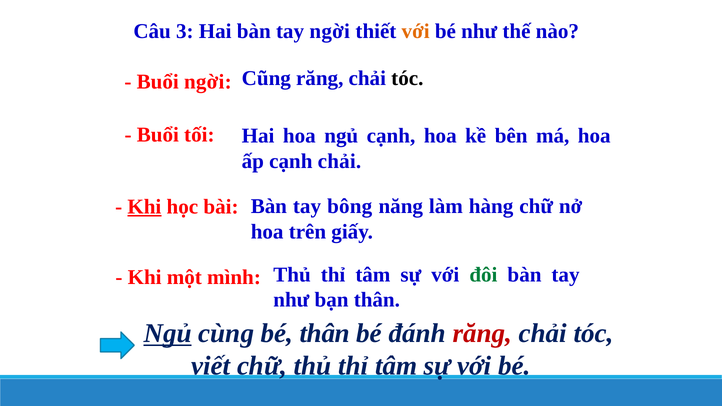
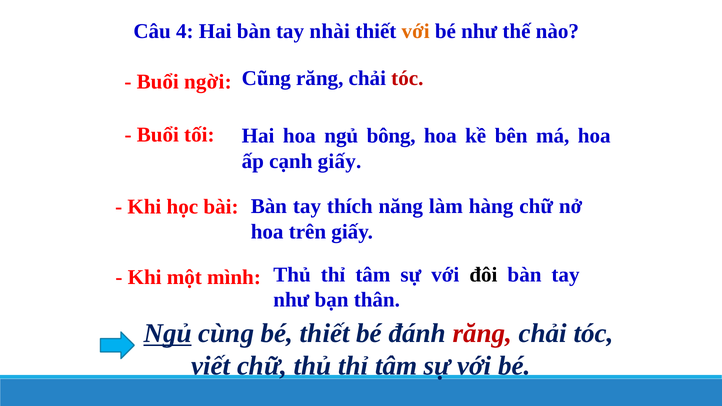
3: 3 -> 4 (185, 31)
tay ngời: ngời -> nhài (330, 31)
tóc colour: black -> red (407, 78)
ngủ cạnh: cạnh -> bông (391, 136)
cạnh chải: chải -> giấy (340, 161)
bông: bông -> thích (350, 206)
Khi underline: present -> none (144, 207)
đôi colour: green -> black (483, 275)
bé thân: thân -> thiết (325, 334)
